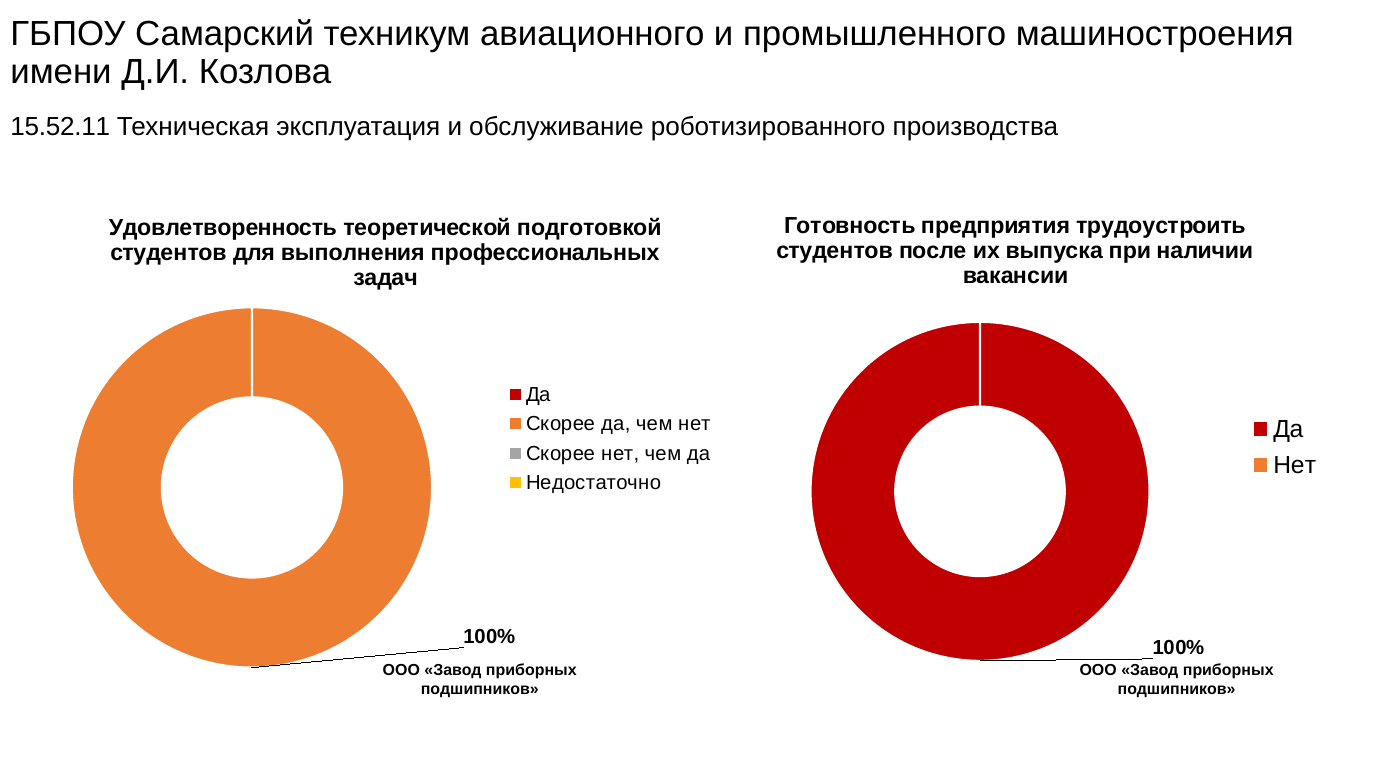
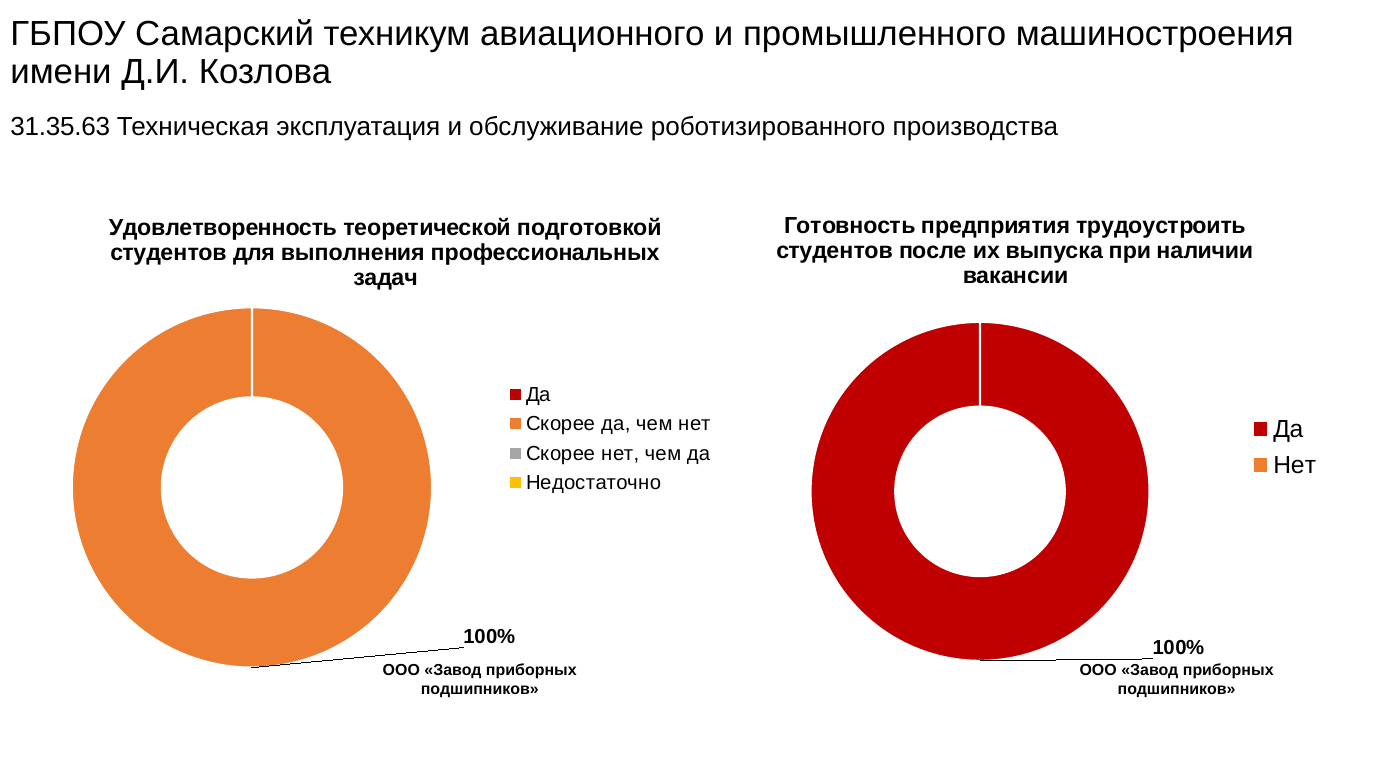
15.52.11: 15.52.11 -> 31.35.63 (60, 127)
